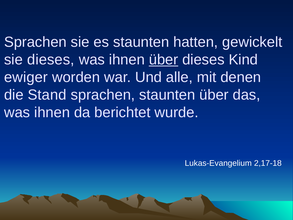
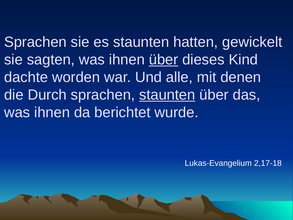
sie dieses: dieses -> sagten (51, 60)
ewiger: ewiger -> dachte (26, 77)
Stand: Stand -> Durch (47, 95)
staunten underline: none -> present (167, 95)
